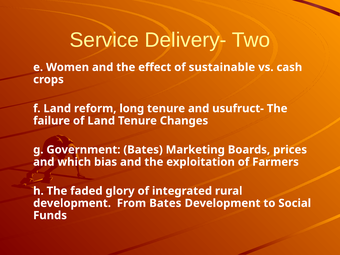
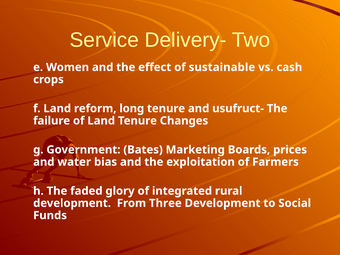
which: which -> water (74, 162)
From Bates: Bates -> Three (165, 203)
